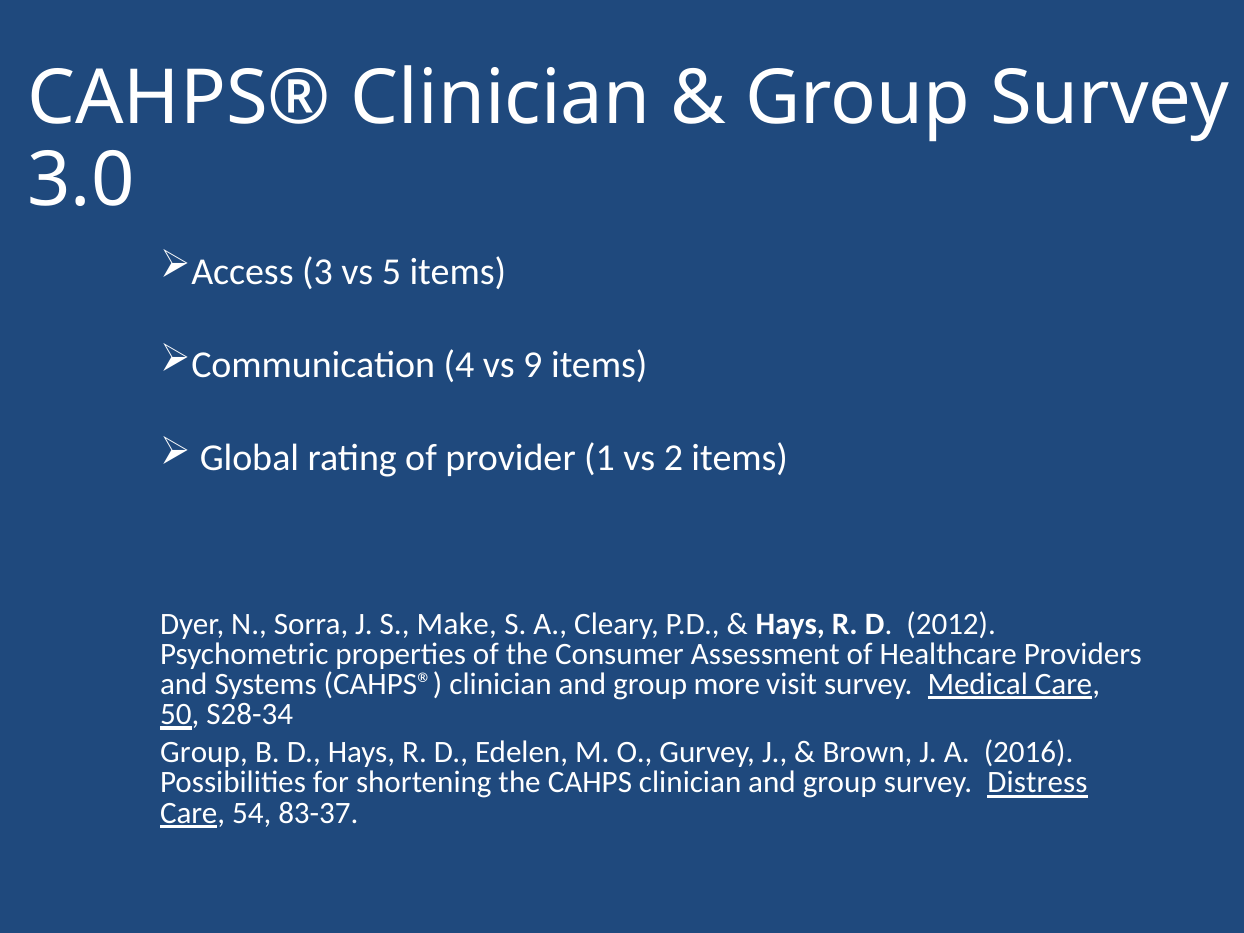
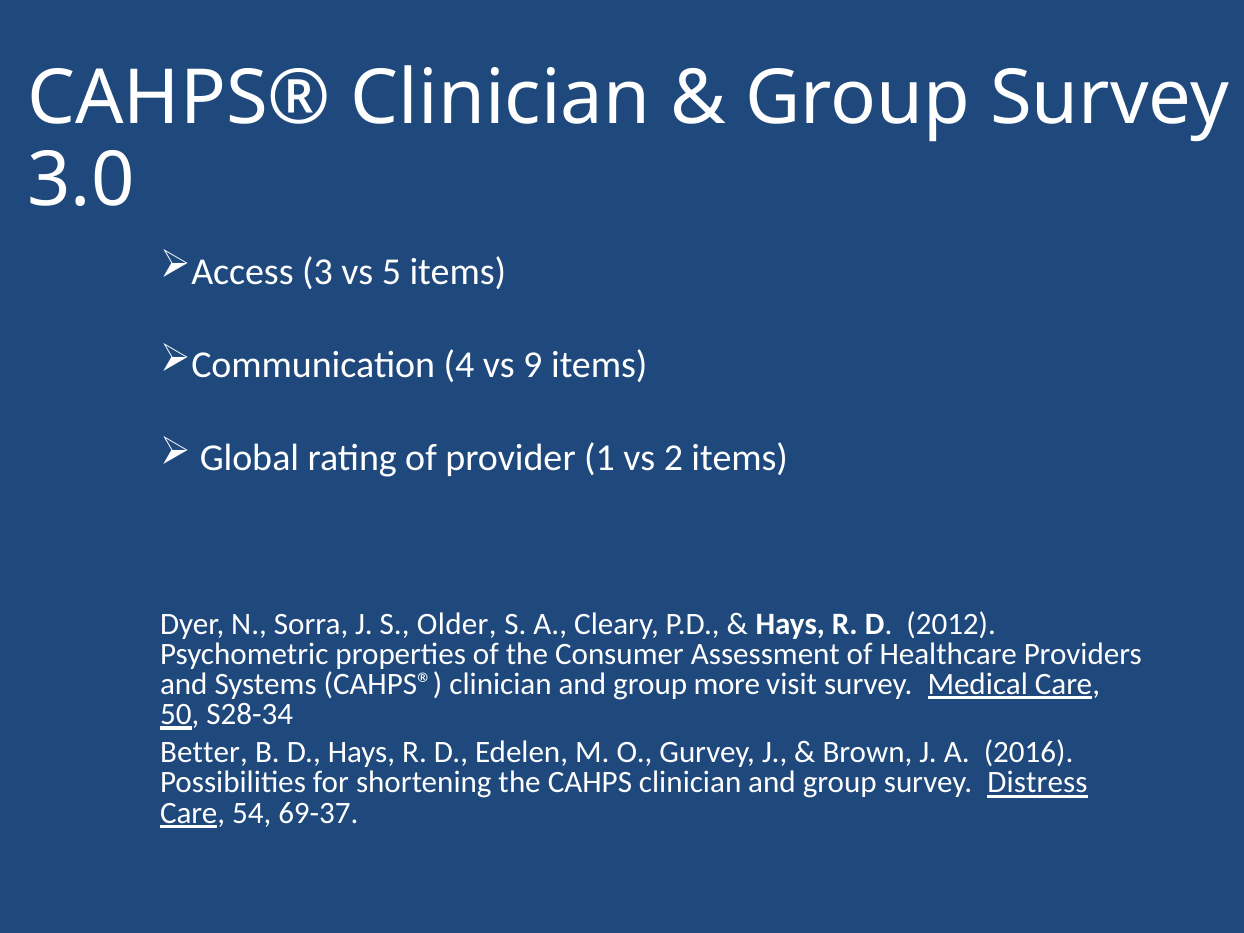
Make: Make -> Older (457, 624)
Group: Group -> Better (204, 752)
83-37: 83-37 -> 69-37 (318, 813)
